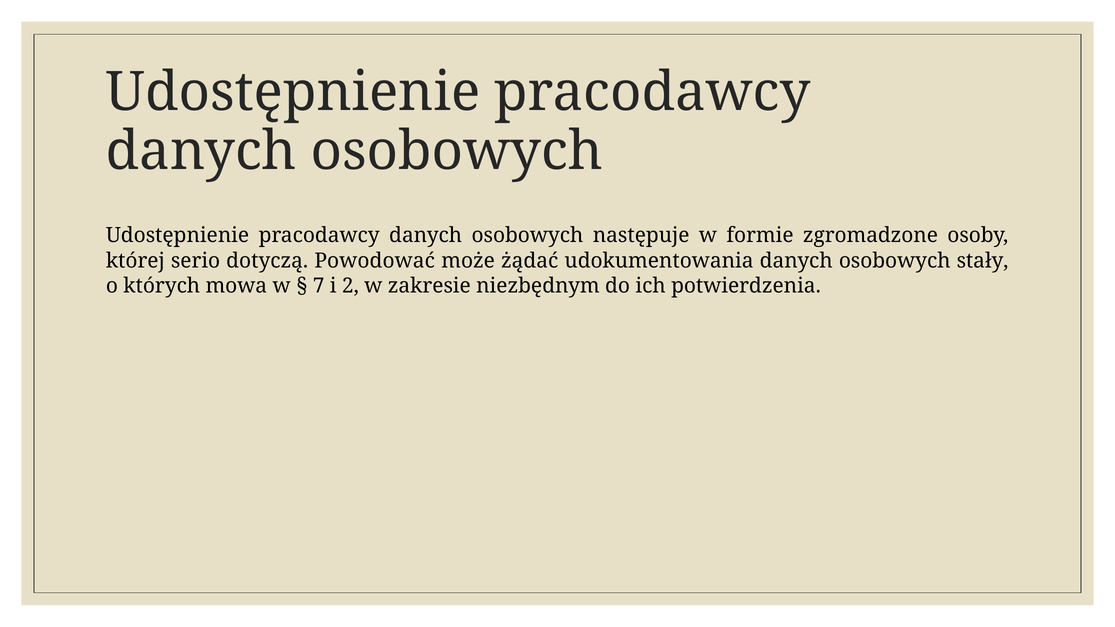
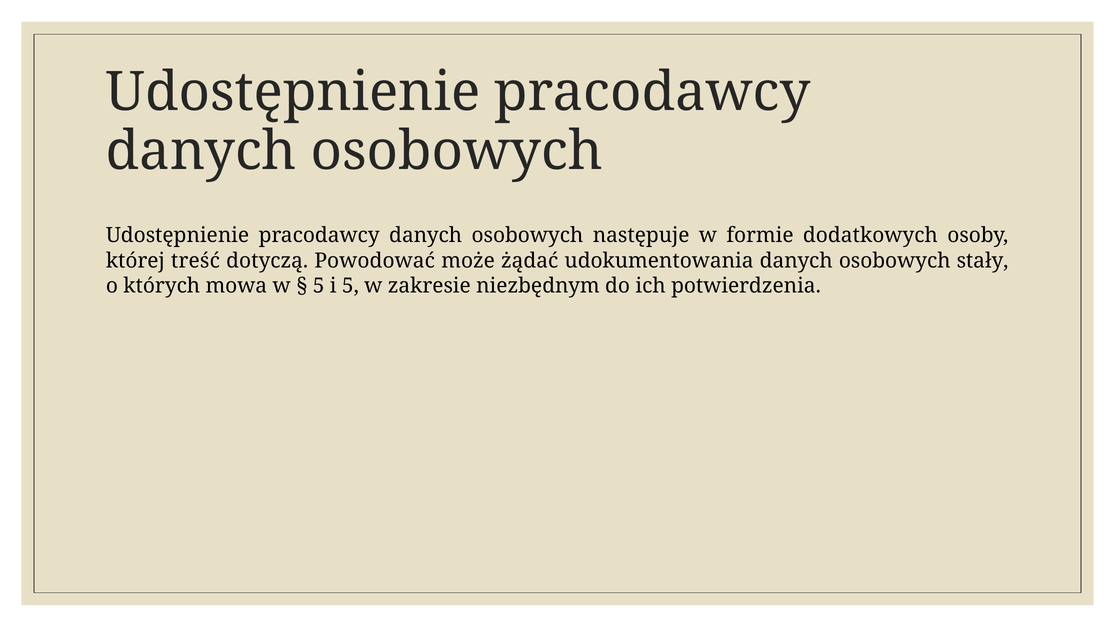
zgromadzone: zgromadzone -> dodatkowych (870, 236)
serio: serio -> treść (195, 261)
7: 7 -> 5 (319, 286)
i 2: 2 -> 5 (350, 286)
